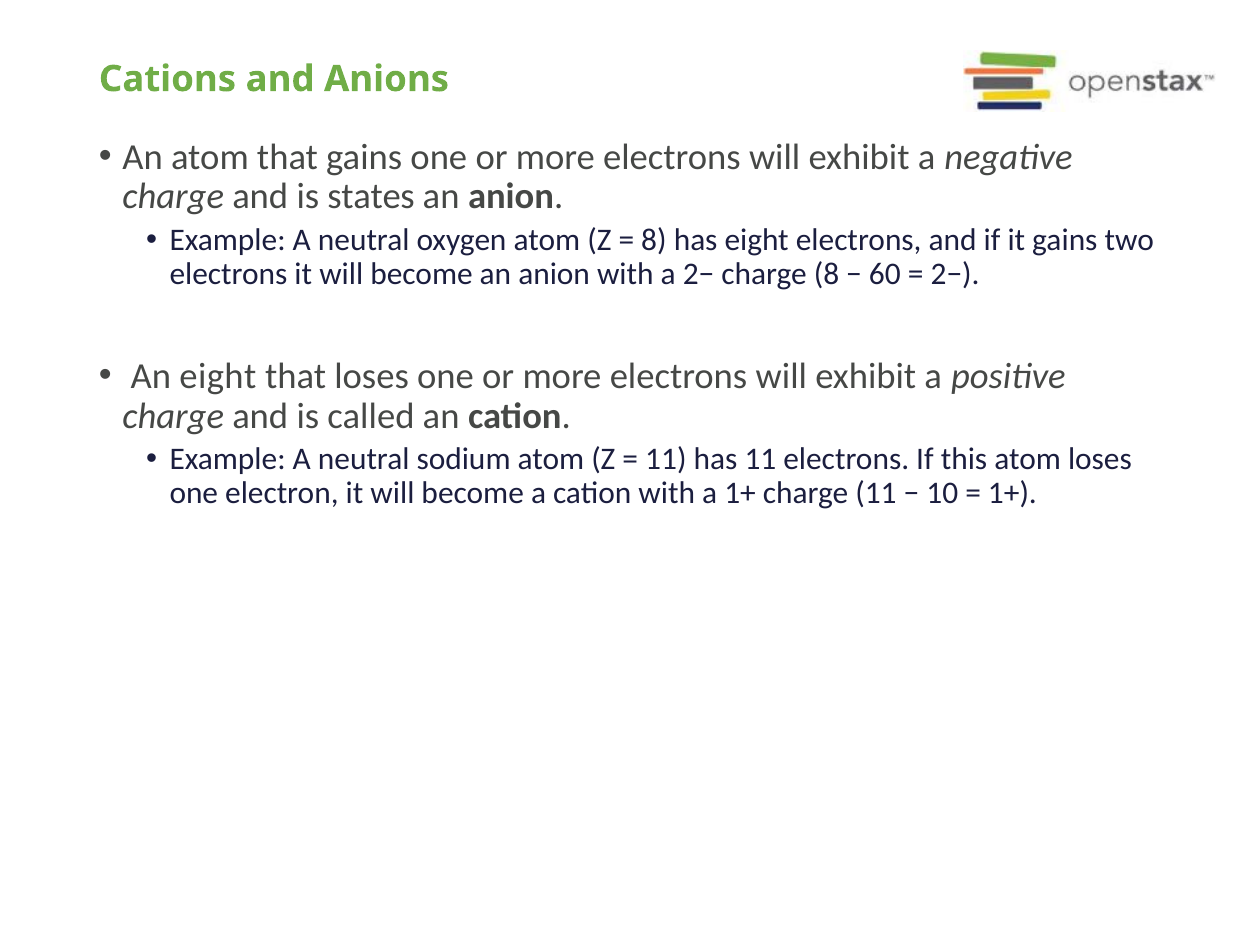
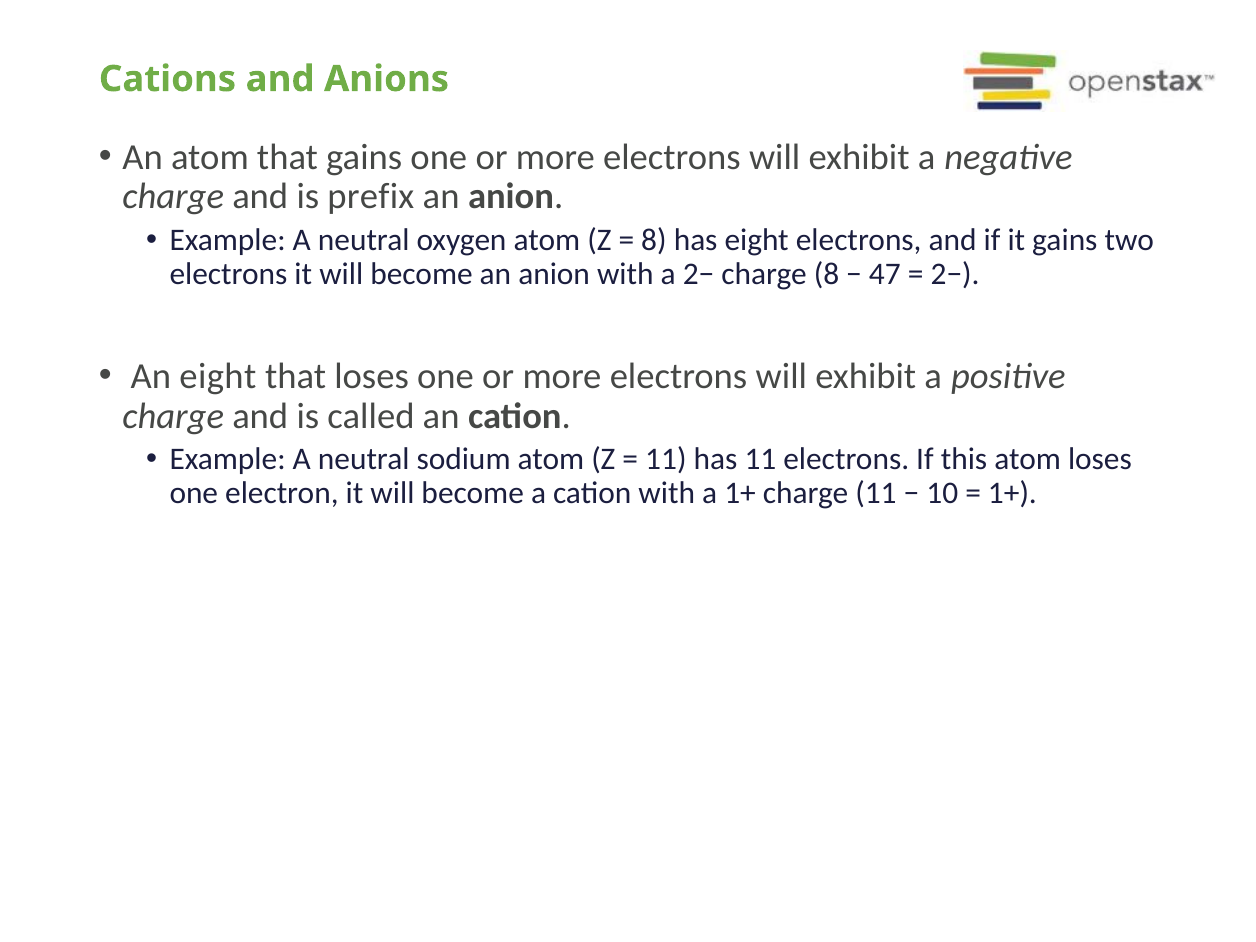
states: states -> prefix (371, 197)
60: 60 -> 47 (885, 274)
